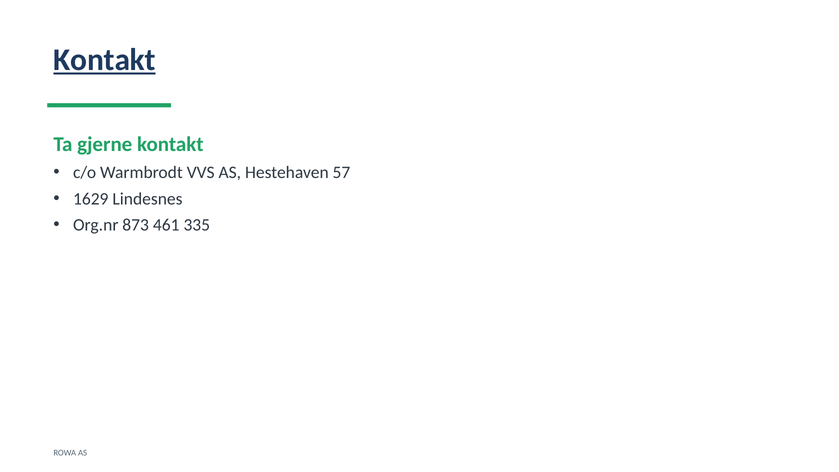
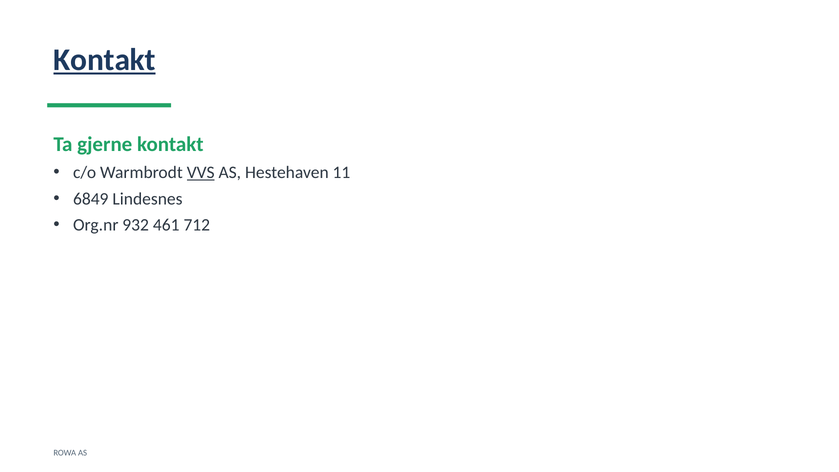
VVS underline: none -> present (201, 173)
57: 57 -> 11 (341, 173)
1629: 1629 -> 6849 (91, 199)
873: 873 -> 932 (136, 225)
335: 335 -> 712 (197, 225)
